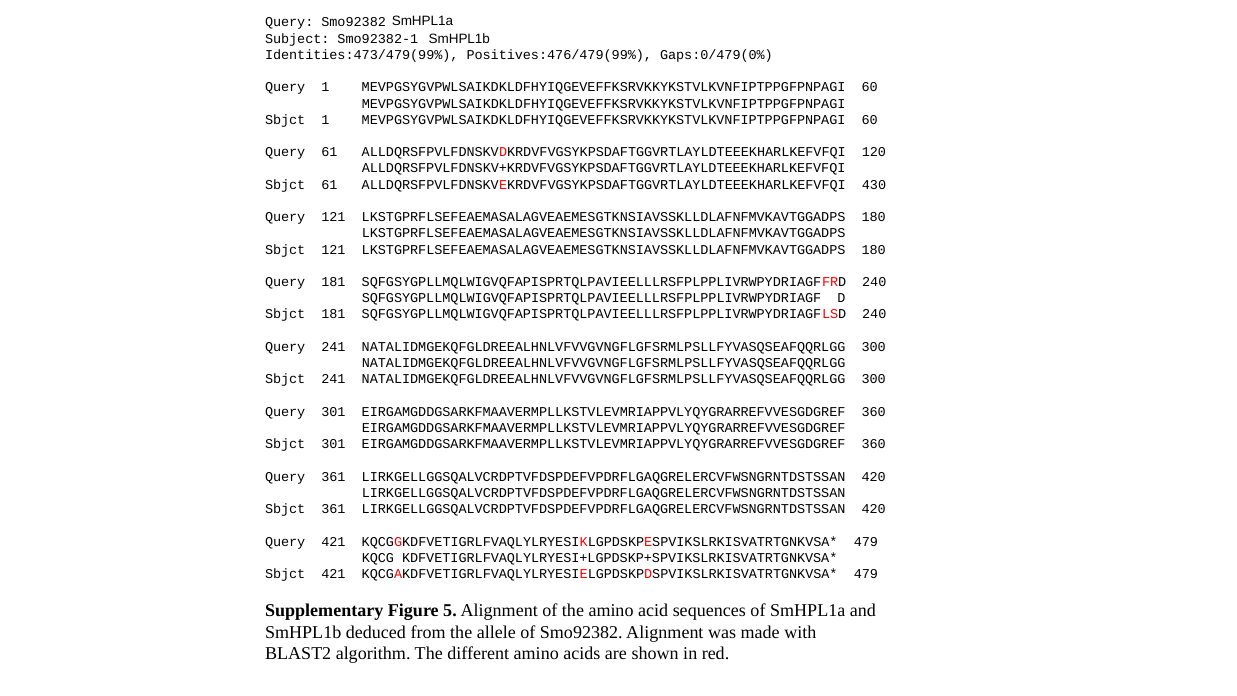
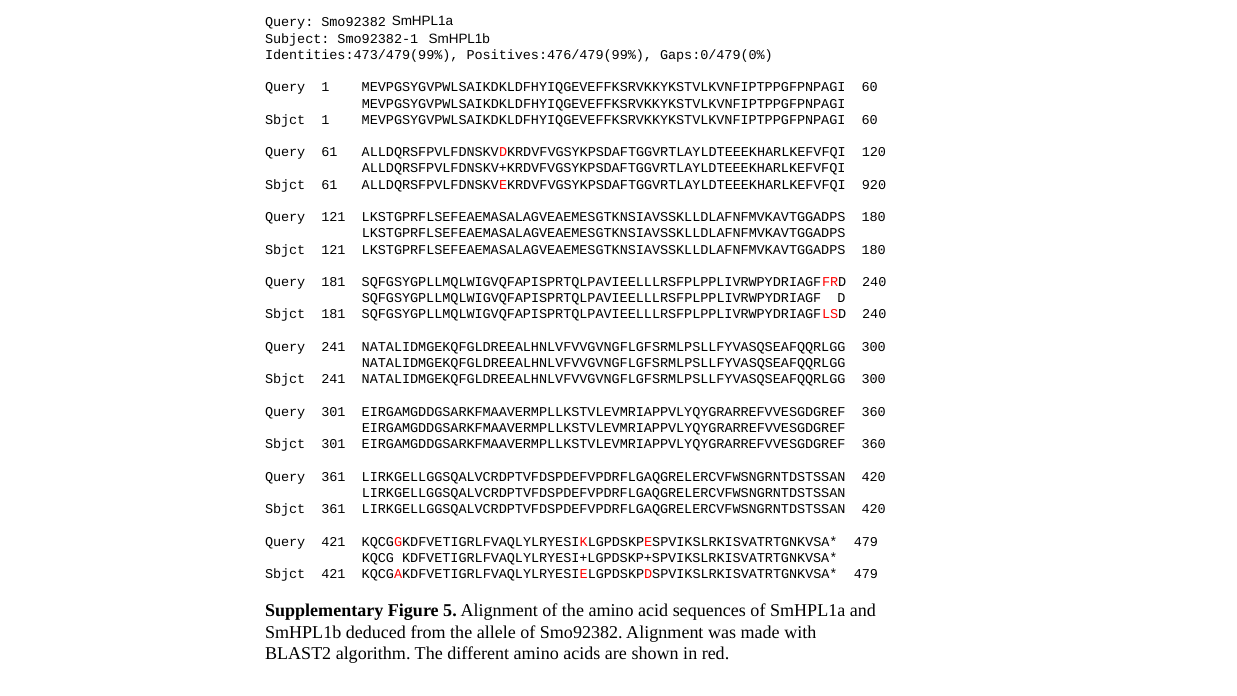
430: 430 -> 920 (874, 185)
